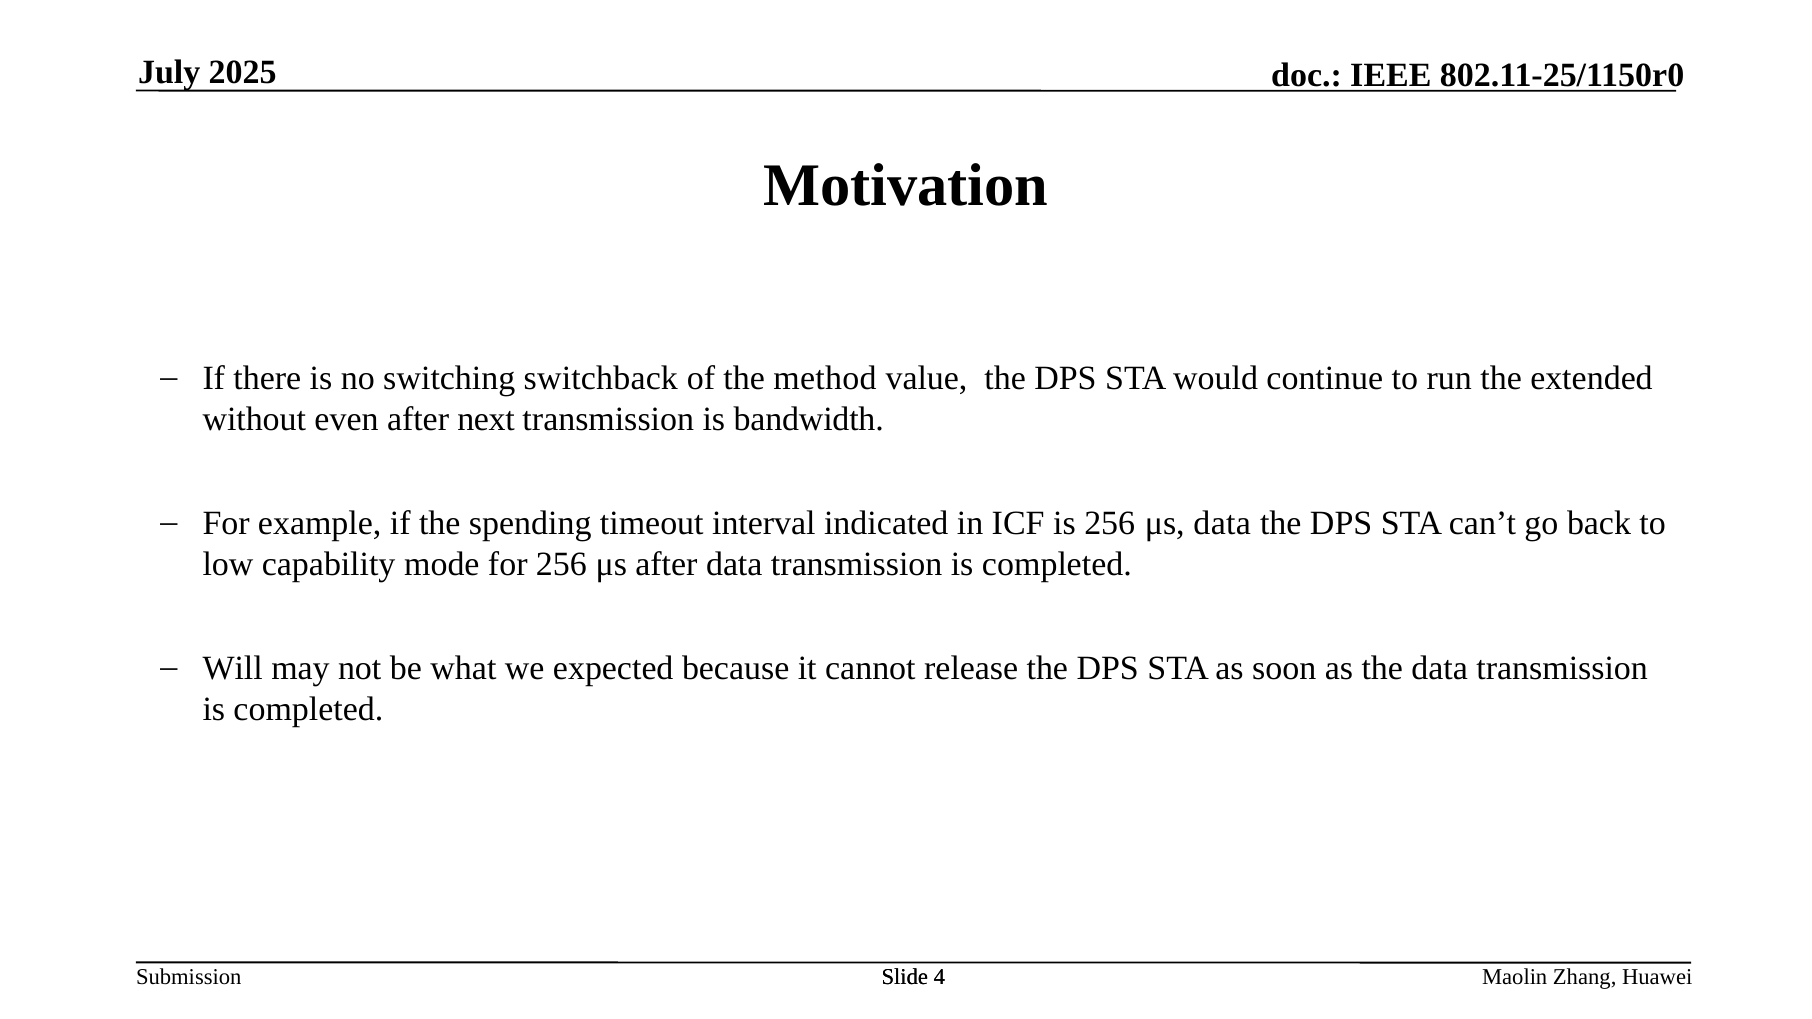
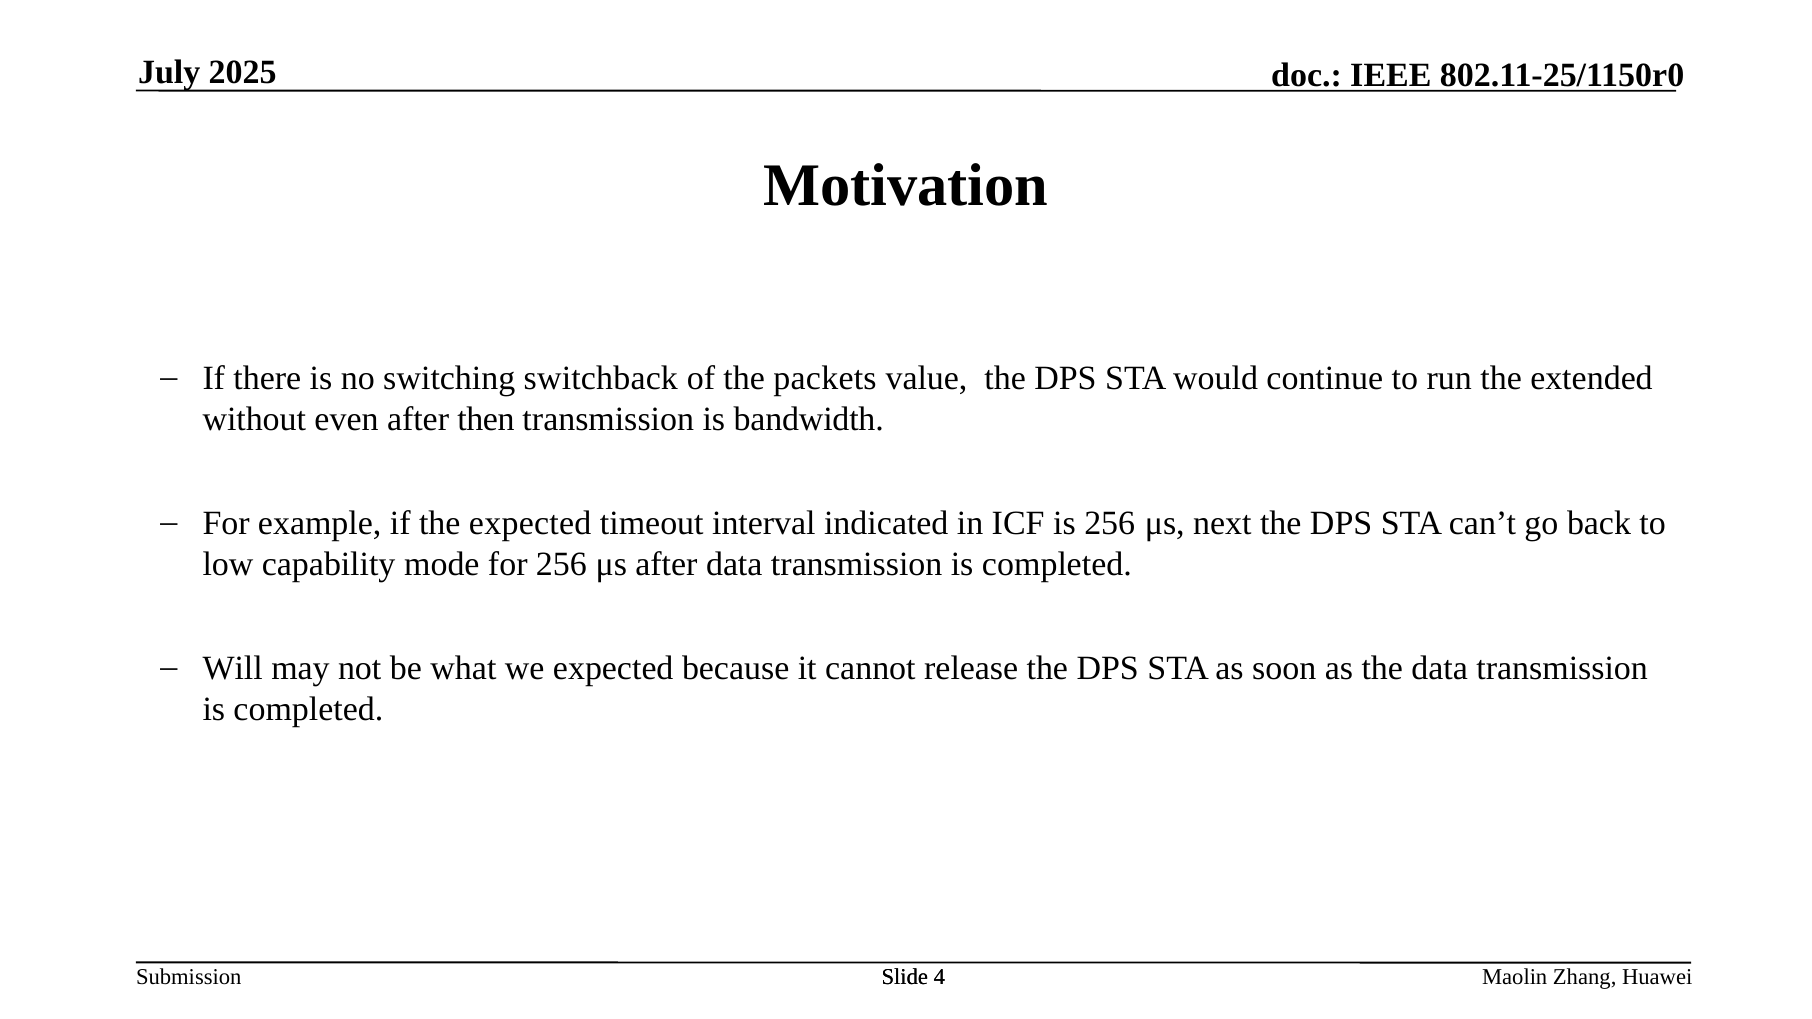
method: method -> packets (825, 379)
next: next -> then (486, 419)
the spending: spending -> expected (530, 524)
μs data: data -> next (1222, 524)
